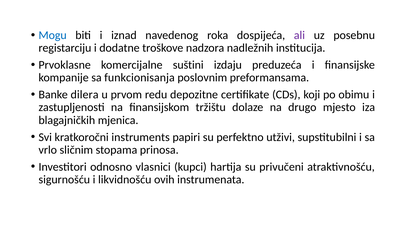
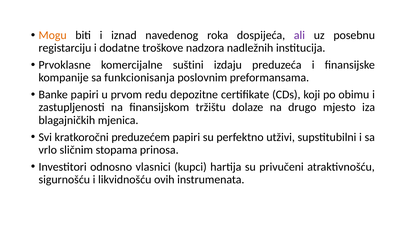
Mogu colour: blue -> orange (53, 35)
Banke dilera: dilera -> papiri (85, 95)
instruments: instruments -> preduzećem (141, 137)
